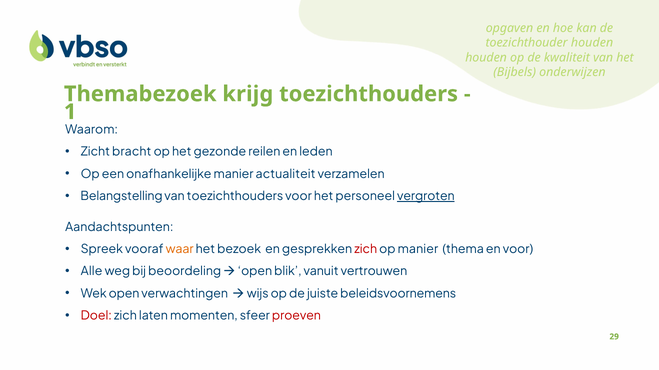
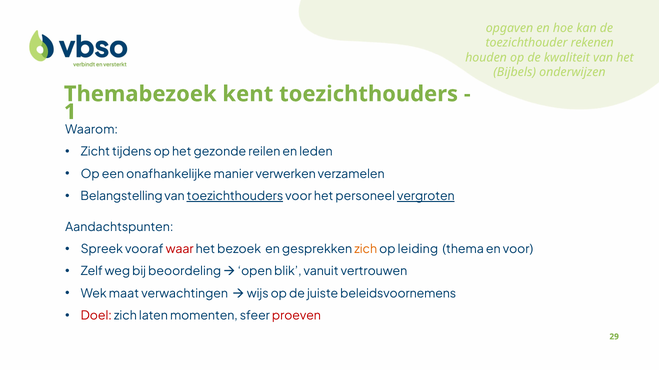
toezichthouder houden: houden -> rekenen (592, 43)
krijg: krijg -> kent (248, 94)
bracht: bracht -> tijdens (132, 152)
actualiteit: actualiteit -> verwerken (286, 174)
toezichthouders underline: none -> present (235, 197)
waar colour: orange -> red (180, 250)
zich colour: red -> orange (366, 250)
op manier: manier -> leiding (418, 250)
Alle: Alle -> Zelf (92, 272)
Wek open: open -> maat (124, 294)
